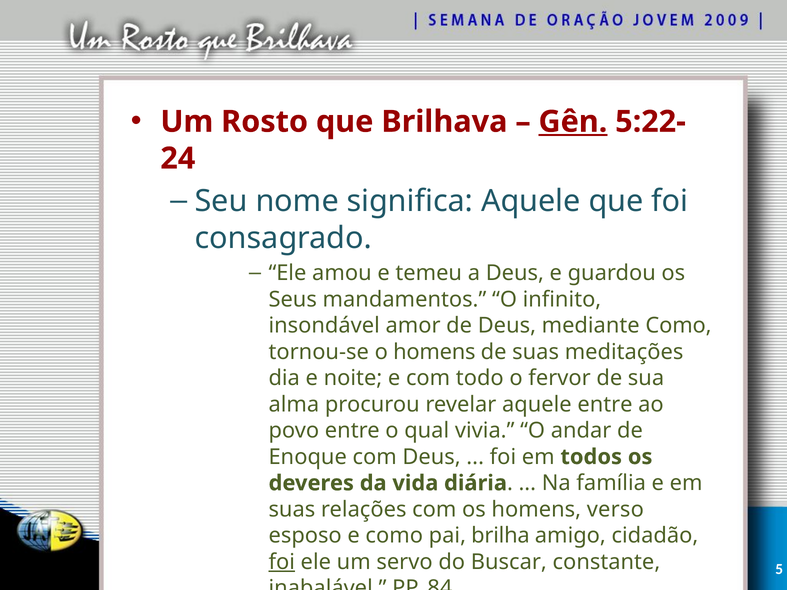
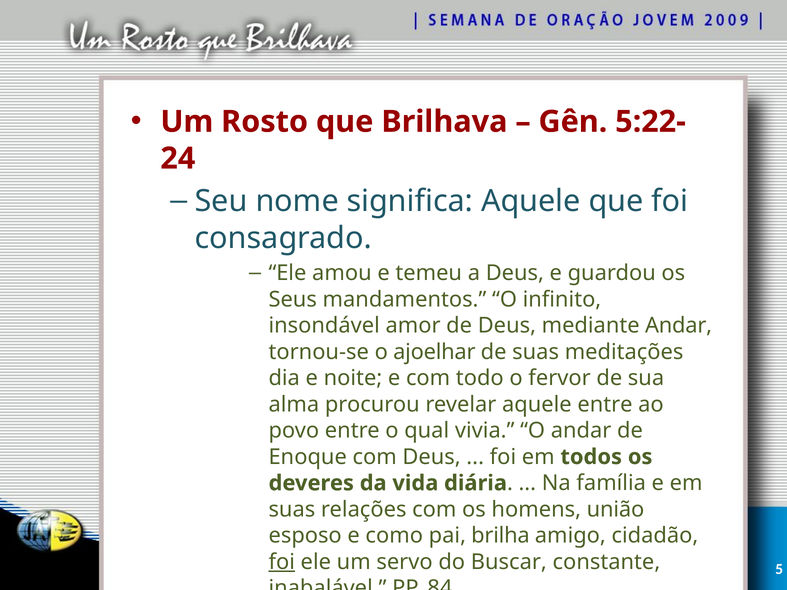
Gên underline: present -> none (573, 122)
mediante Como: Como -> Andar (679, 326)
o homens: homens -> ajoelhar (434, 352)
verso: verso -> união (616, 510)
